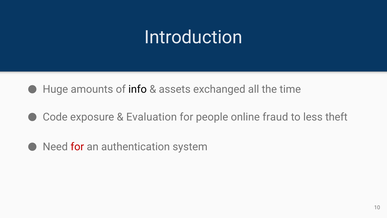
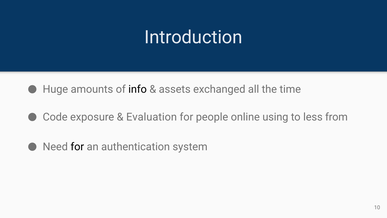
fraud: fraud -> using (275, 117)
theft: theft -> from (336, 117)
for colour: red -> black (77, 147)
